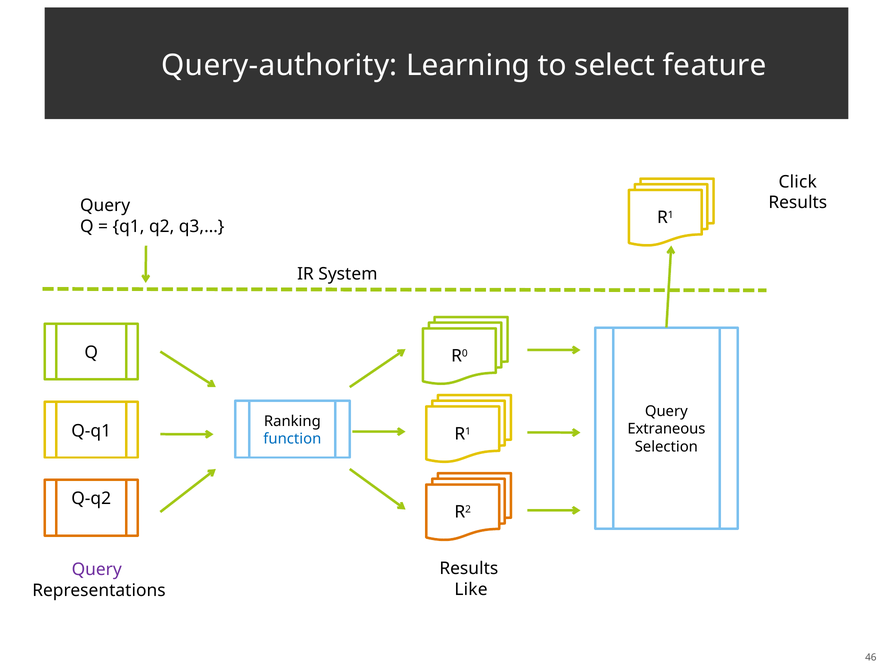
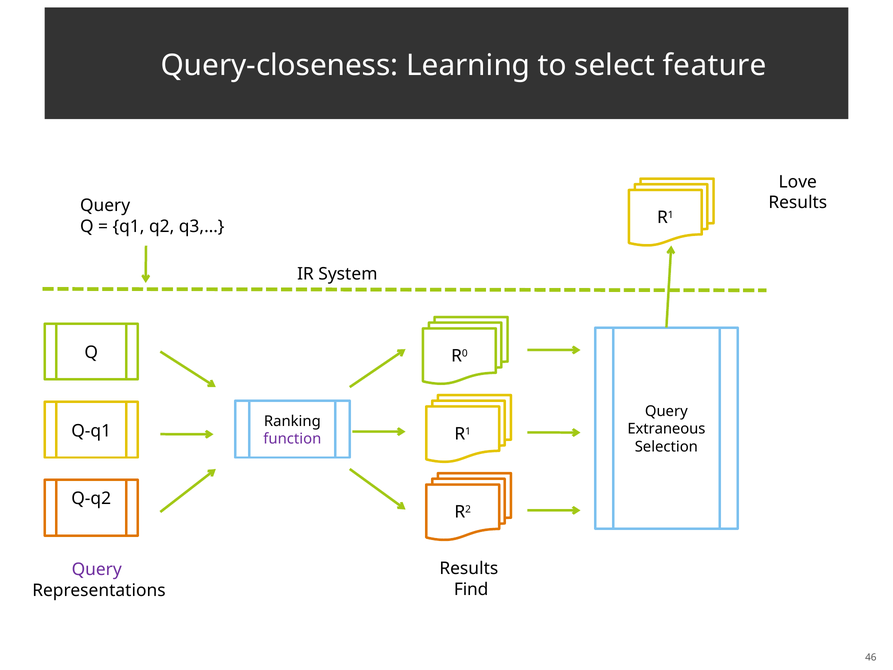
Query-authority: Query-authority -> Query-closeness (280, 65)
Click: Click -> Love (798, 182)
function colour: blue -> purple (292, 439)
Like: Like -> Find (471, 589)
